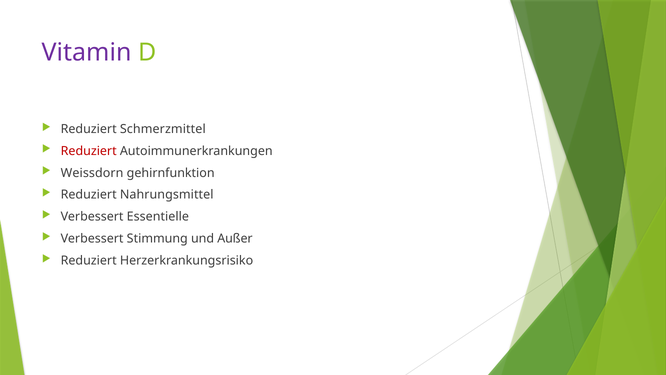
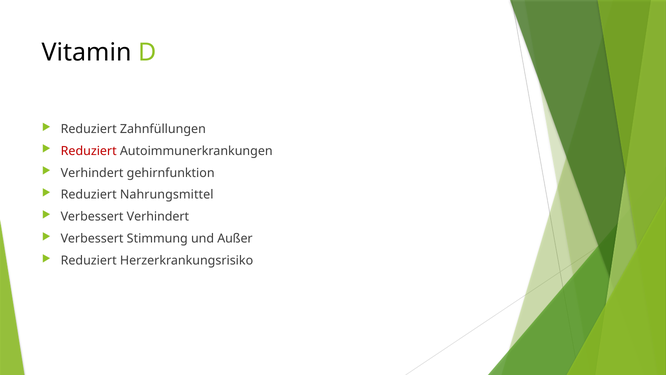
Vitamin colour: purple -> black (87, 53)
Schmerzmittel: Schmerzmittel -> Zahnfüllungen (163, 129)
Weissdorn: Weissdorn -> Verhindert (92, 173)
Verbessert Essentielle: Essentielle -> Verhindert (158, 217)
